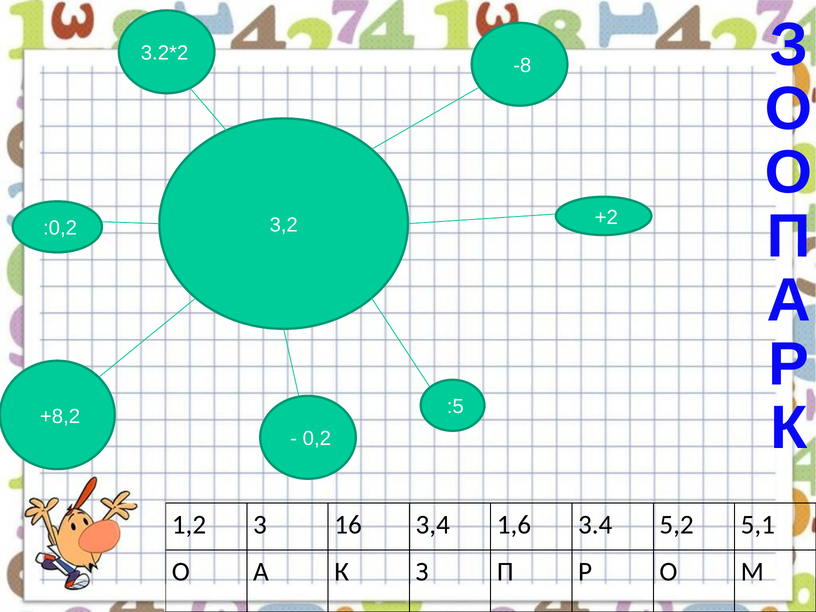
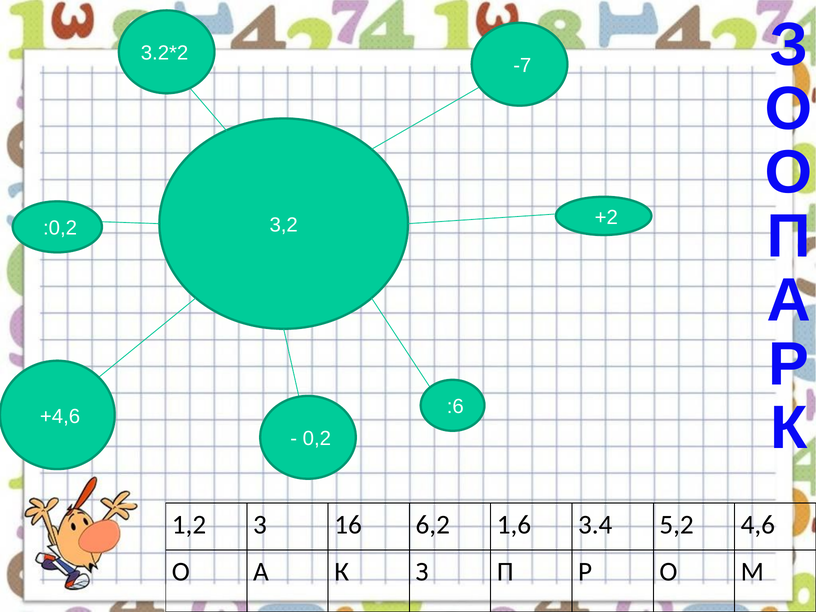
-8: -8 -> -7 (522, 66)
:5: :5 -> :6 (455, 407)
+8,2: +8,2 -> +4,6 (60, 416)
3,4: 3,4 -> 6,2 (433, 525)
5,1: 5,1 -> 4,6 (758, 525)
